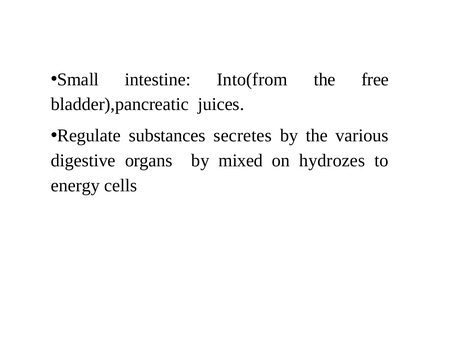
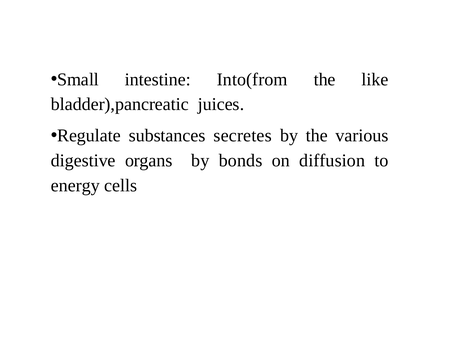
free: free -> like (375, 79)
mixed: mixed -> bonds (241, 160)
hydrozes: hydrozes -> diffusion (332, 160)
